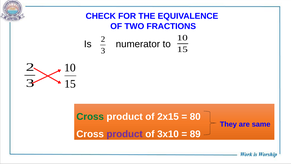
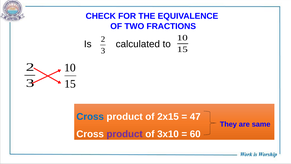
numerator: numerator -> calculated (138, 44)
Cross colour: green -> blue (90, 116)
80: 80 -> 47 (195, 116)
89: 89 -> 60 (195, 134)
